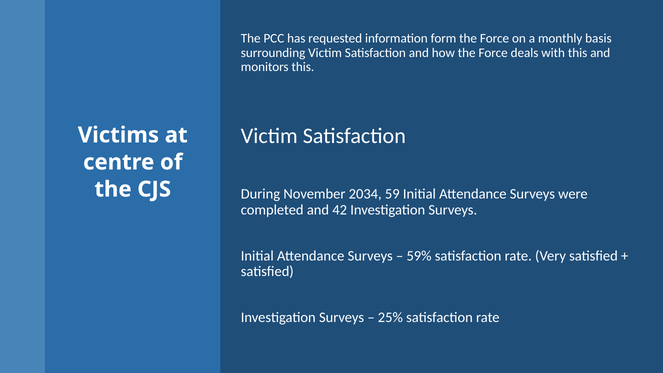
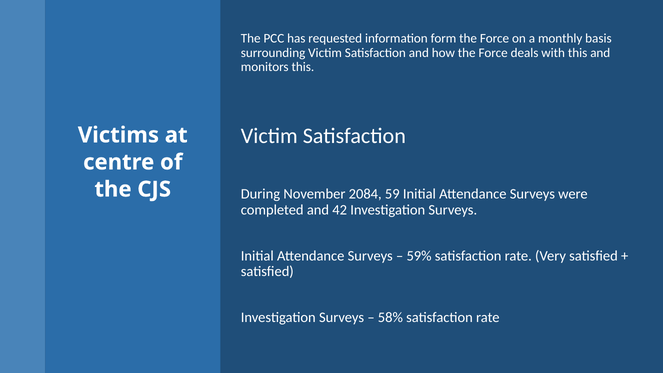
2034: 2034 -> 2084 (365, 194)
25%: 25% -> 58% (390, 317)
